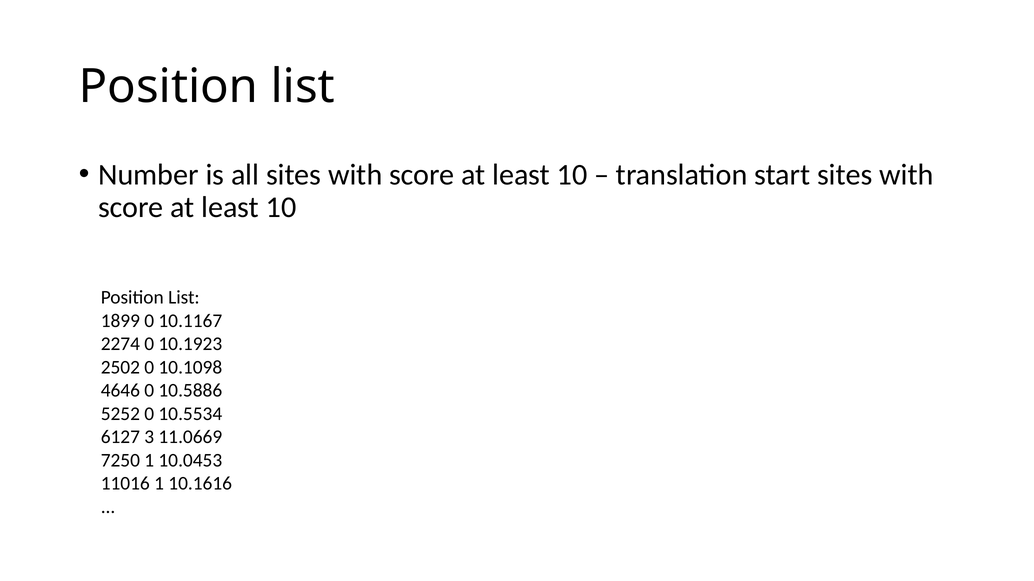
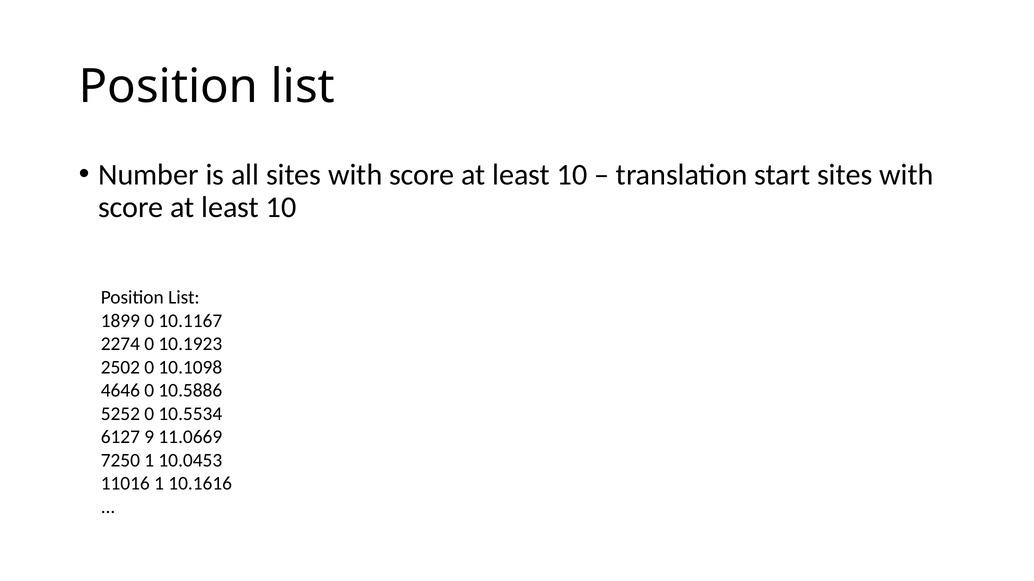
3: 3 -> 9 (149, 437)
